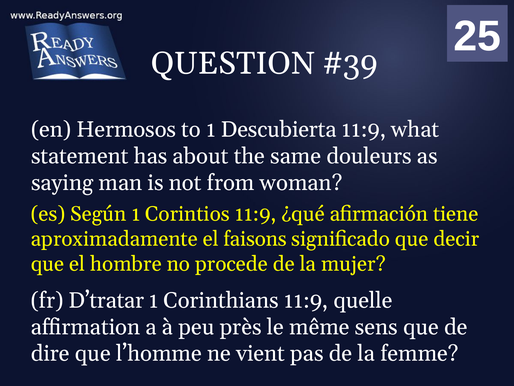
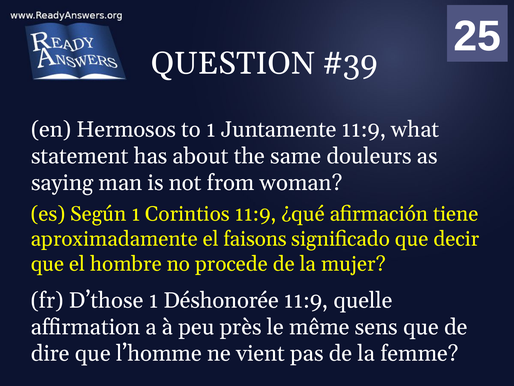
Descubierta: Descubierta -> Juntamente (279, 130)
D’tratar: D’tratar -> D’those (106, 300)
Corinthians: Corinthians -> Déshonorée (221, 300)
